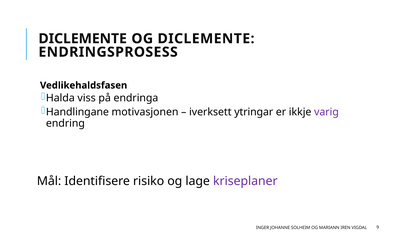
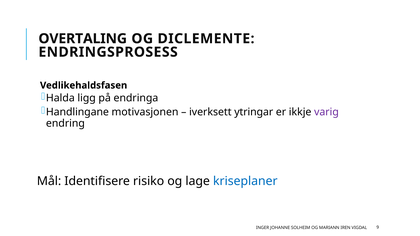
DICLEMENTE: DICLEMENTE -> OVERTALING (83, 39)
viss: viss -> ligg (87, 98)
kriseplaner colour: purple -> blue (245, 181)
